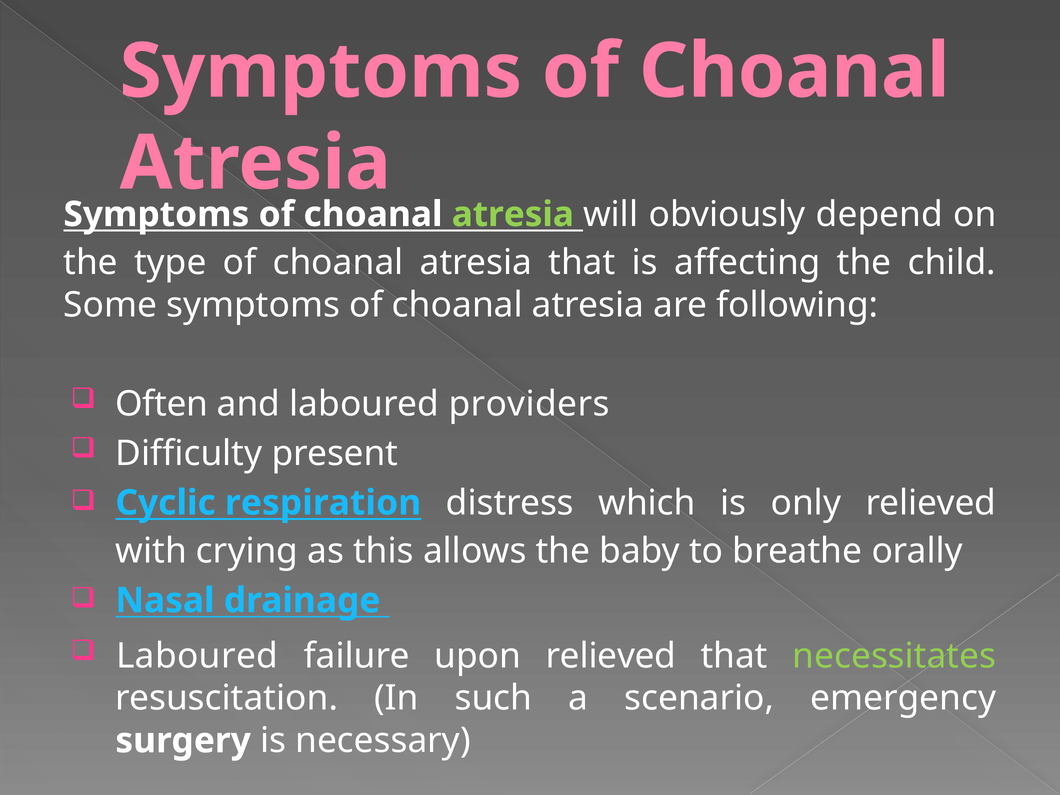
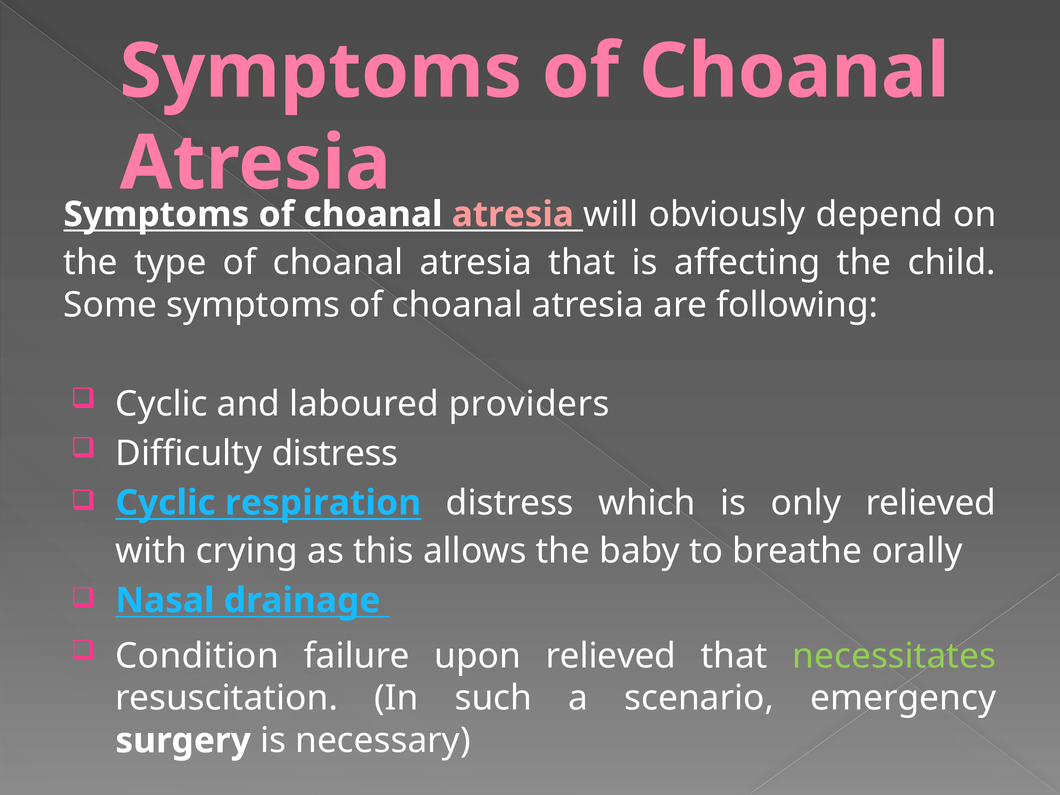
atresia colour: light green -> pink (513, 214)
Often: Often -> Cyclic (162, 404)
Difficulty present: present -> distress (335, 453)
Laboured: Laboured -> Condition (197, 656)
